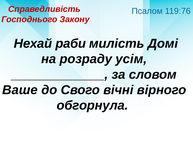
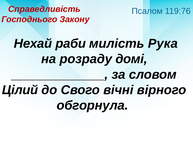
Домі: Домі -> Рука (163, 43)
усім: усім -> домі (131, 59)
Ваше: Ваше -> Цілий (20, 90)
